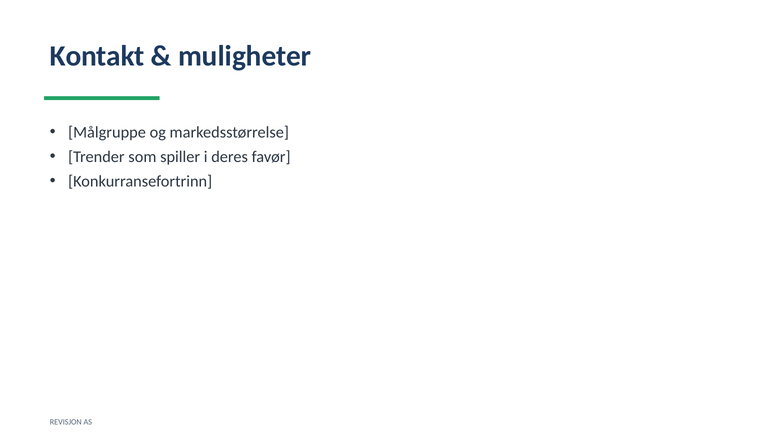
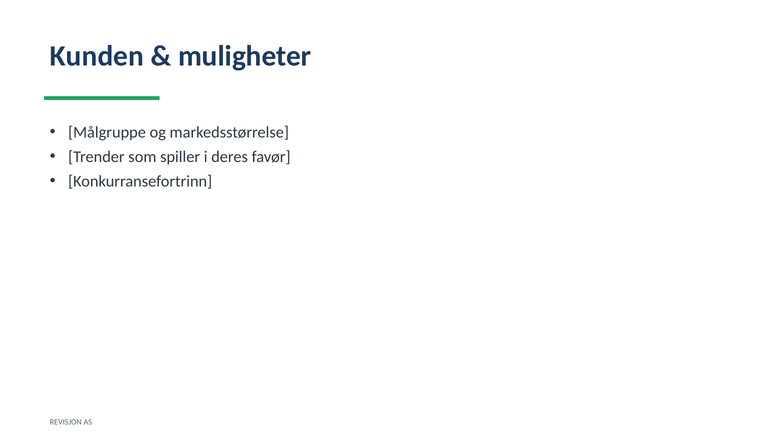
Kontakt: Kontakt -> Kunden (97, 56)
